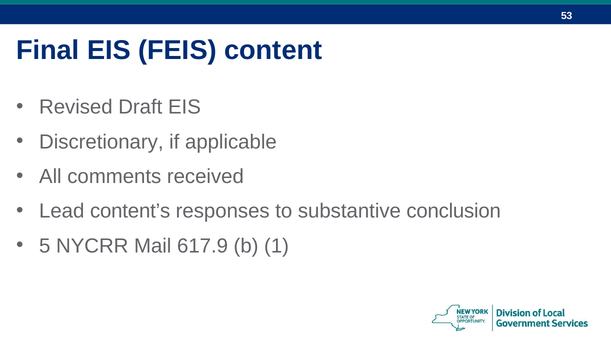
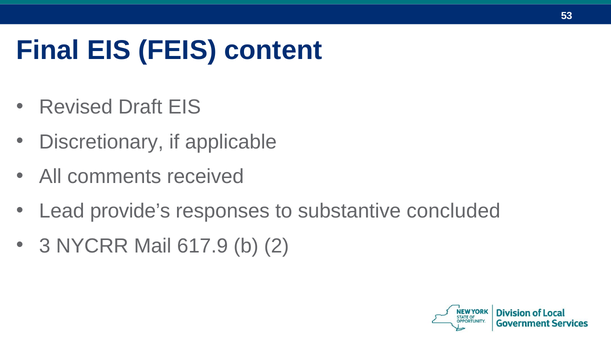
content’s: content’s -> provide’s (130, 211)
conclusion: conclusion -> concluded (453, 211)
5: 5 -> 3 (45, 246)
1: 1 -> 2 (277, 246)
